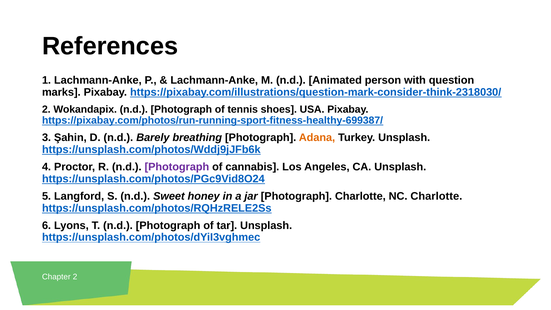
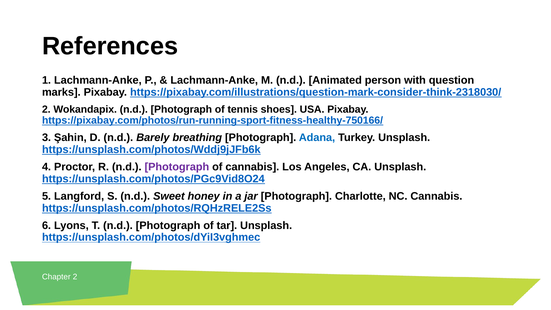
https://pixabay.com/photos/run-running-sport-fitness-healthy-699387/: https://pixabay.com/photos/run-running-sport-fitness-healthy-699387/ -> https://pixabay.com/photos/run-running-sport-fitness-healthy-750166/ (212, 120)
Adana colour: orange -> blue (317, 138)
NC Charlotte: Charlotte -> Cannabis (436, 196)
